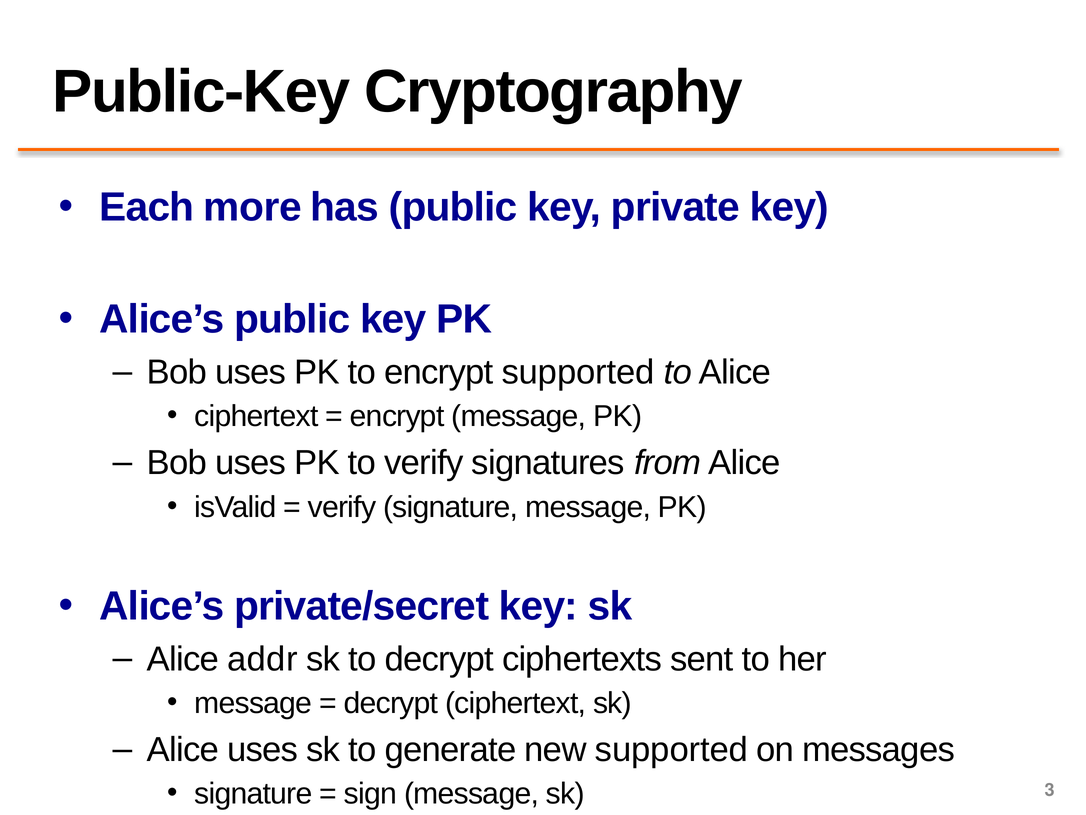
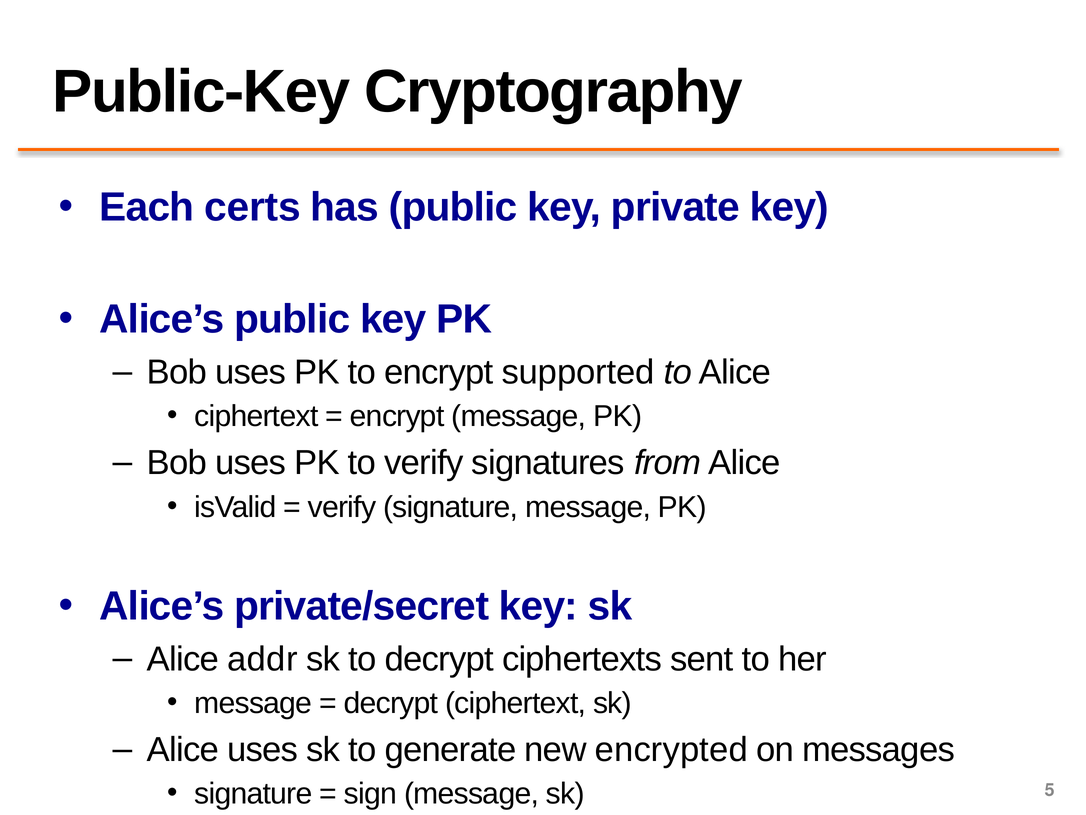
more: more -> certs (252, 207)
new supported: supported -> encrypted (671, 749)
3: 3 -> 5 (1050, 790)
